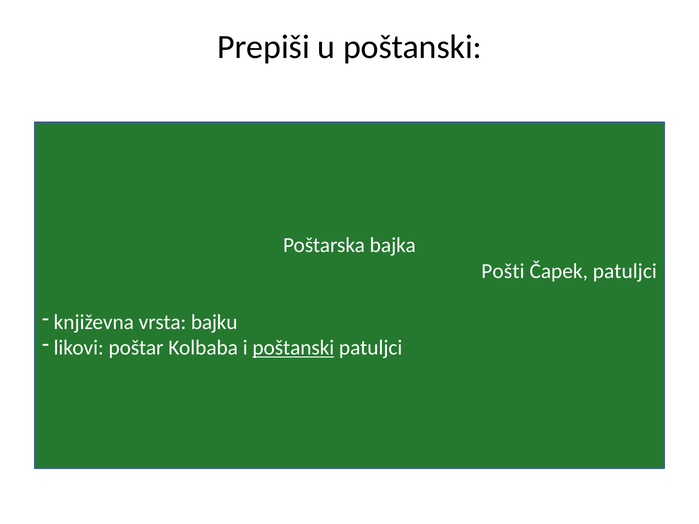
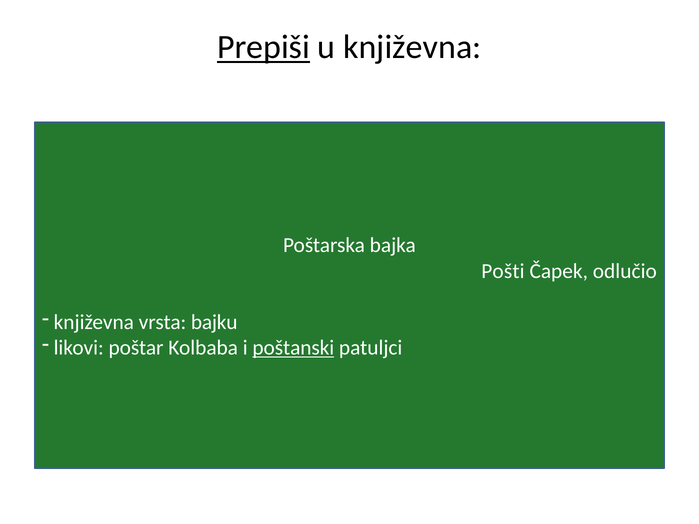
Prepiši underline: none -> present (264, 47)
u poštanski: poštanski -> književna (412, 47)
Čapek patuljci: patuljci -> odlučio (625, 271)
